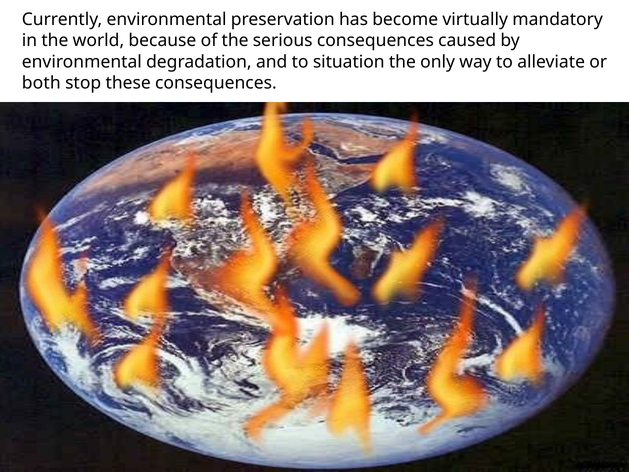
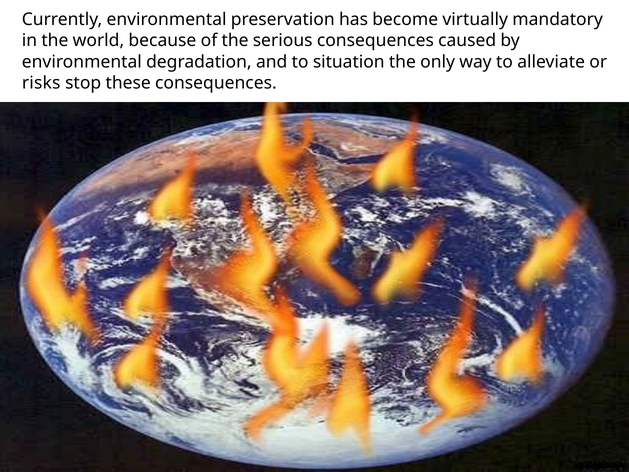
both: both -> risks (41, 83)
